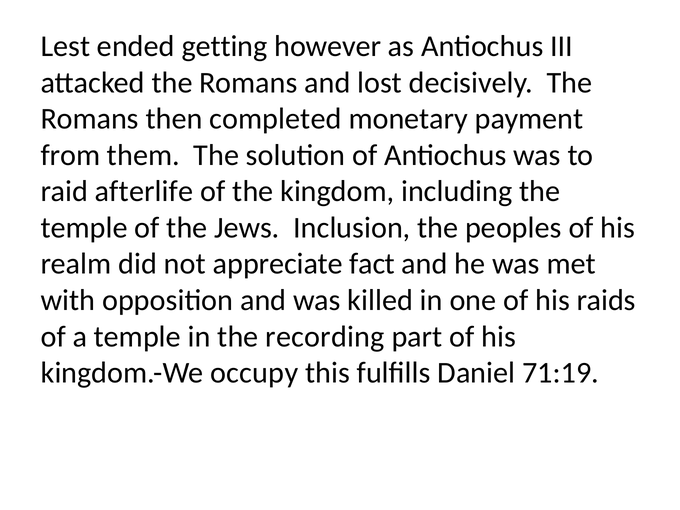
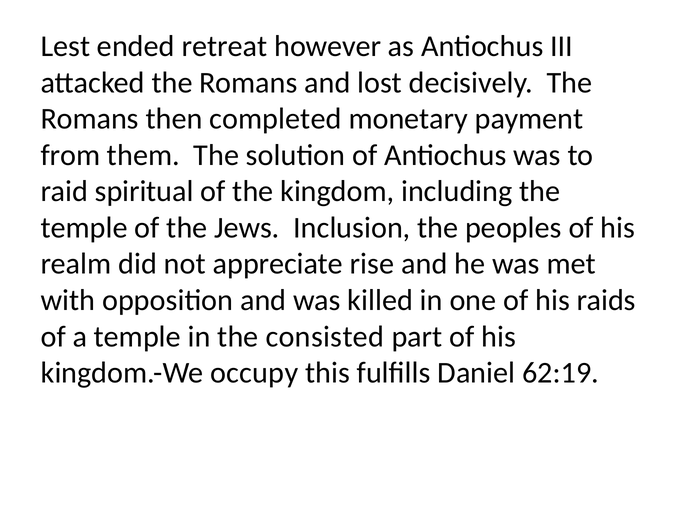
getting: getting -> retreat (224, 46)
afterlife: afterlife -> spiritual (144, 191)
fact: fact -> rise (372, 264)
recording: recording -> consisted (325, 337)
71:19: 71:19 -> 62:19 (561, 373)
